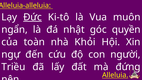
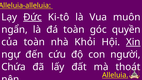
đá nhật: nhật -> toàn (74, 29)
Xin underline: none -> present (133, 42)
Triều: Triều -> Chứa (13, 67)
đứng: đứng -> thoát (128, 67)
